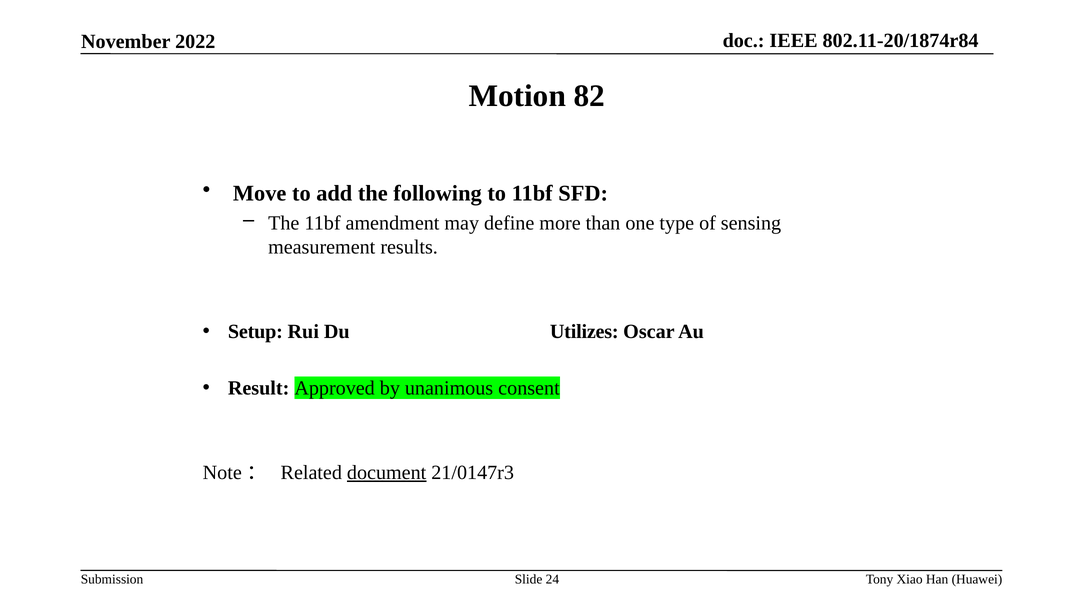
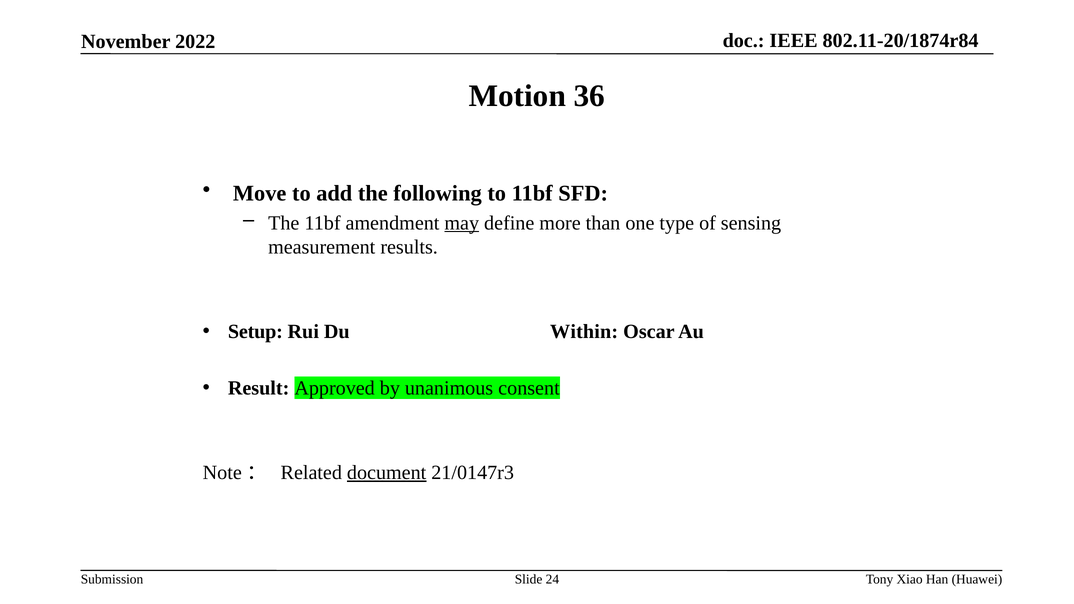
82: 82 -> 36 (589, 96)
may underline: none -> present (462, 223)
Utilizes: Utilizes -> Within (584, 332)
